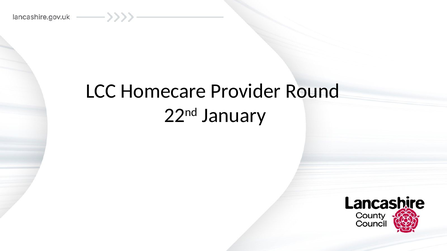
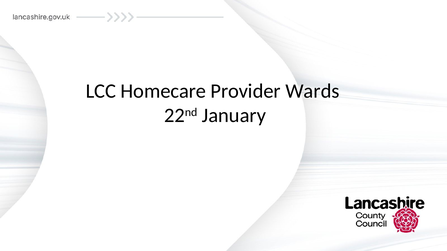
Round: Round -> Wards (312, 91)
